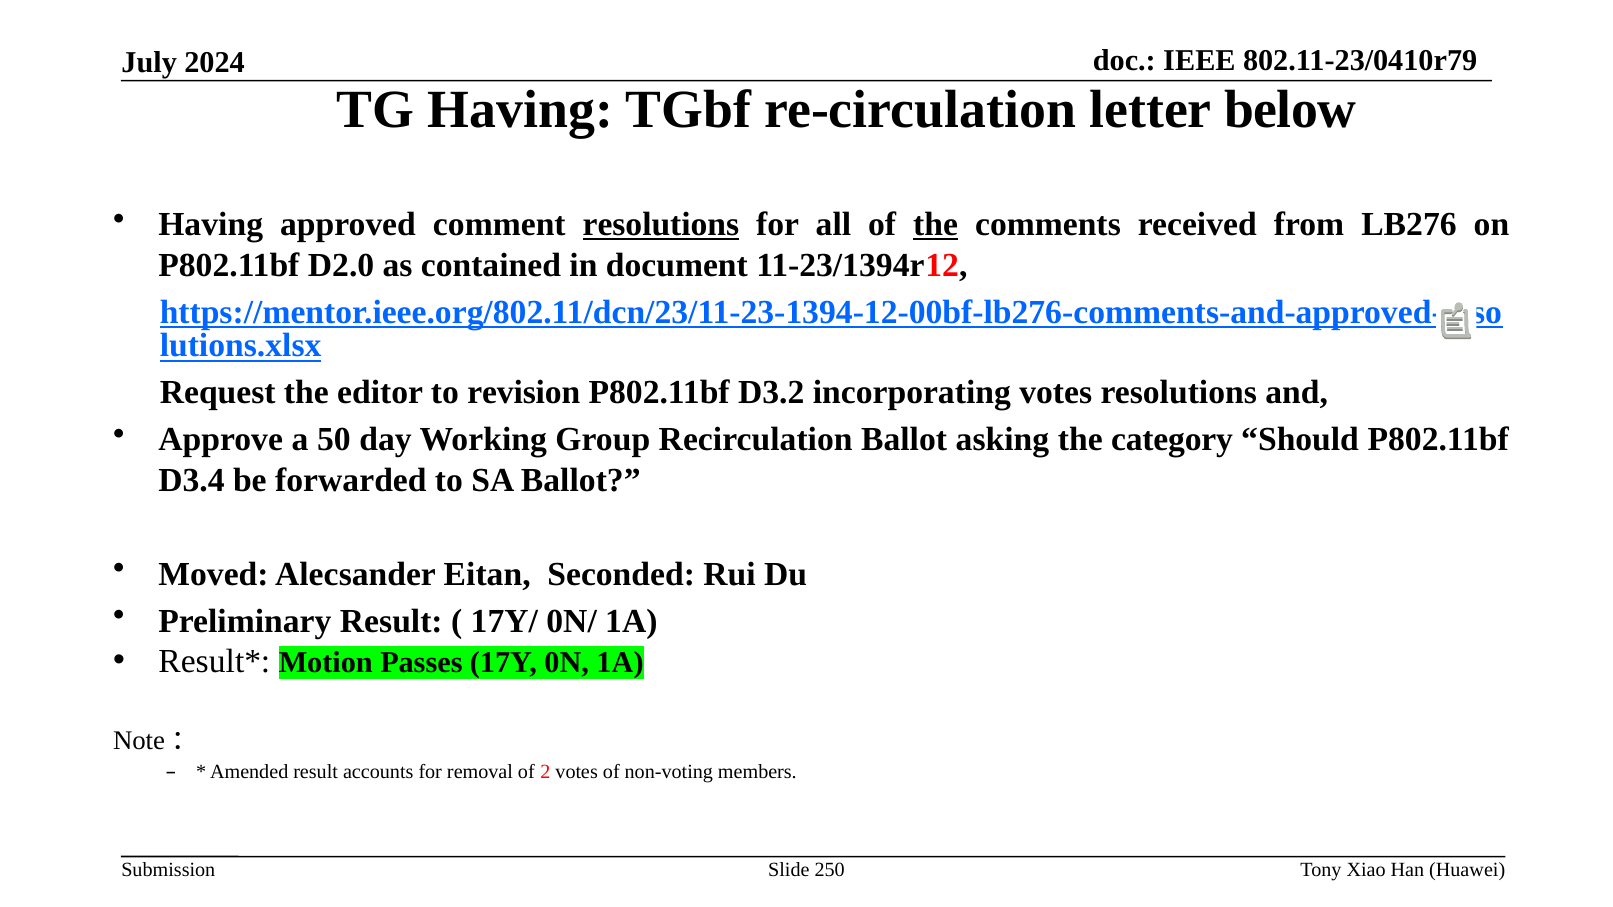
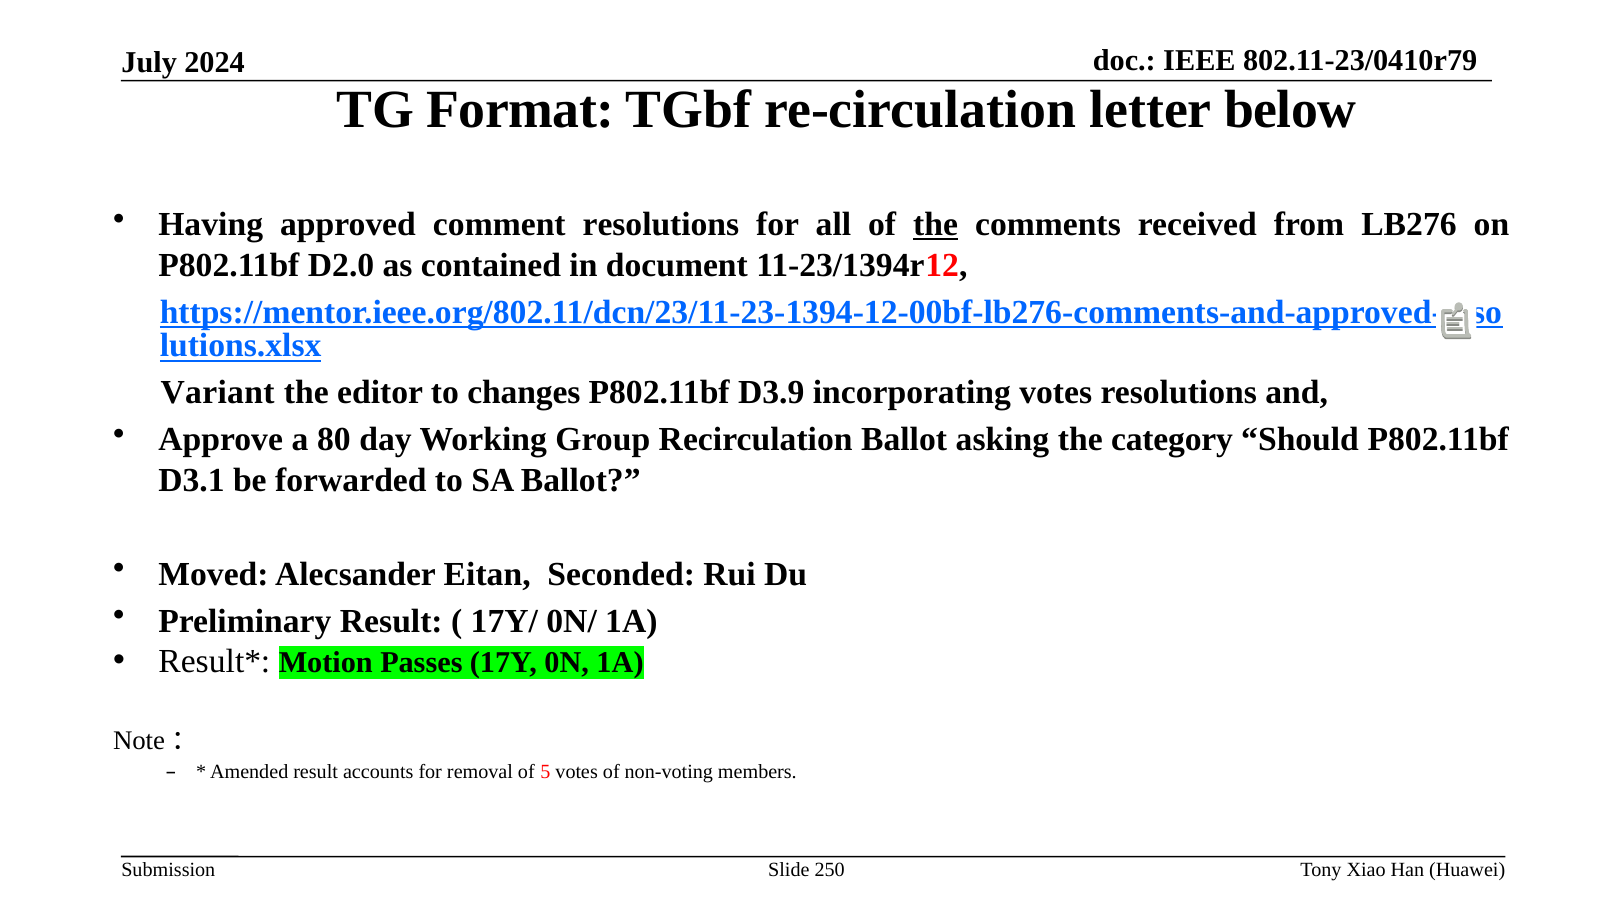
TG Having: Having -> Format (521, 110)
resolutions underline: present -> none (661, 225)
Request: Request -> Variant (218, 393)
revision: revision -> changes (524, 393)
D3.2: D3.2 -> D3.9 (771, 393)
50: 50 -> 80 (334, 440)
D3.4: D3.4 -> D3.1 (192, 480)
2: 2 -> 5 (545, 772)
